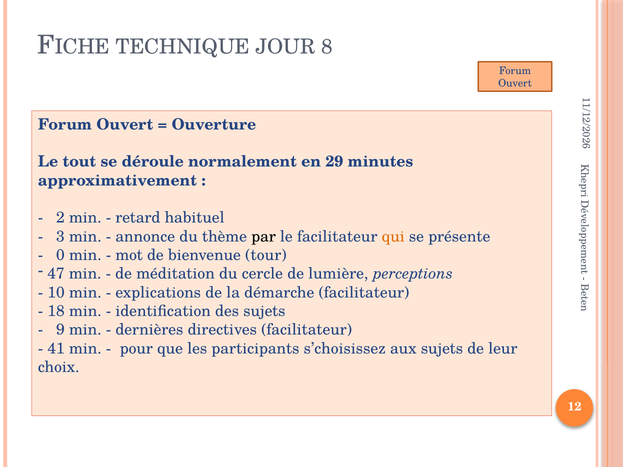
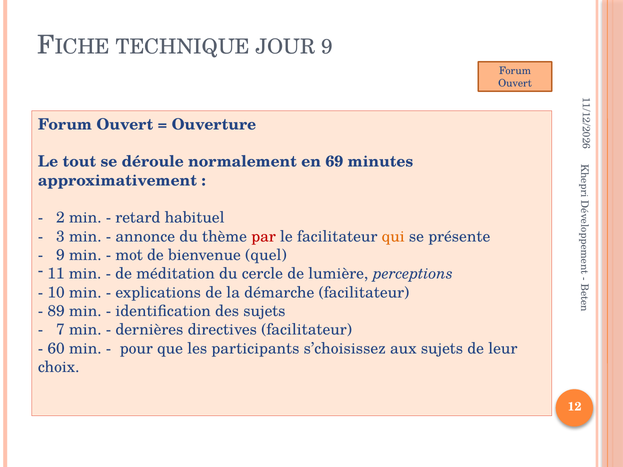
JOUR 8: 8 -> 9 (327, 47)
29: 29 -> 69 (334, 162)
par colour: black -> red (264, 237)
0: 0 -> 9 (60, 255)
tour: tour -> quel (266, 255)
47: 47 -> 11 (56, 274)
18: 18 -> 89 (56, 311)
9: 9 -> 7 (60, 330)
41: 41 -> 60 (56, 349)
